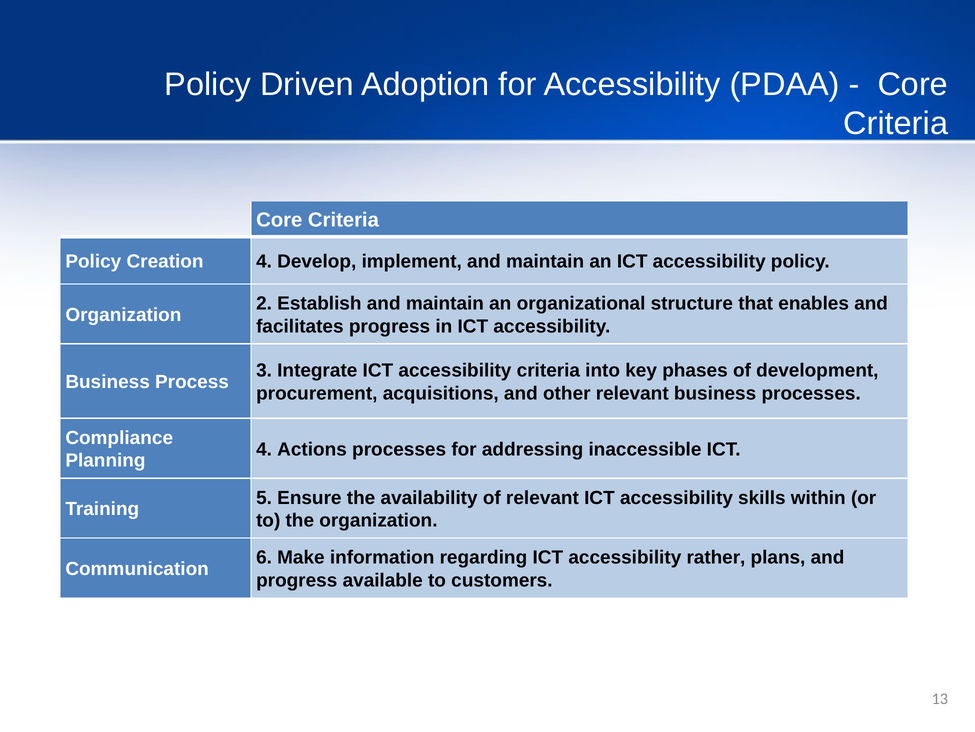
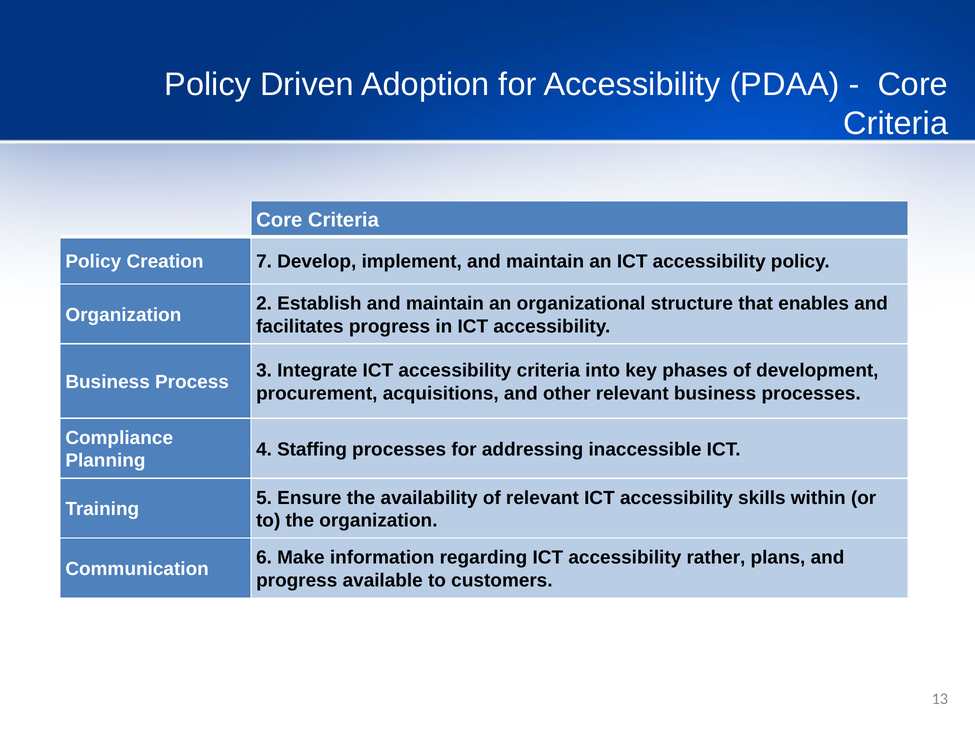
Creation 4: 4 -> 7 (264, 261)
Actions: Actions -> Staffing (312, 449)
